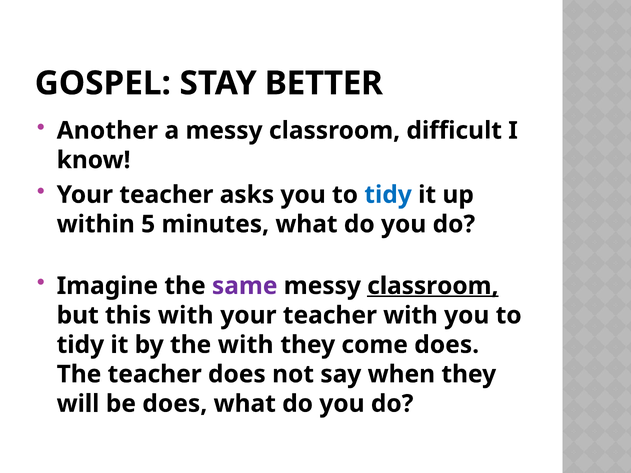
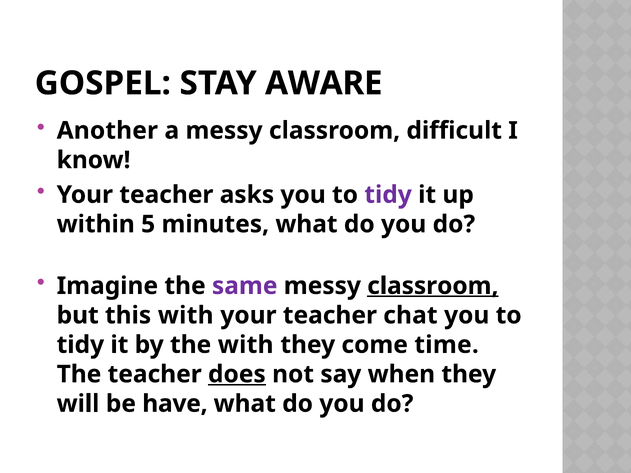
BETTER: BETTER -> AWARE (324, 83)
tidy colour: blue -> purple (388, 195)
teacher with: with -> chat (410, 315)
come does: does -> time (447, 345)
does underline: none -> present (237, 374)
be does: does -> have (175, 404)
